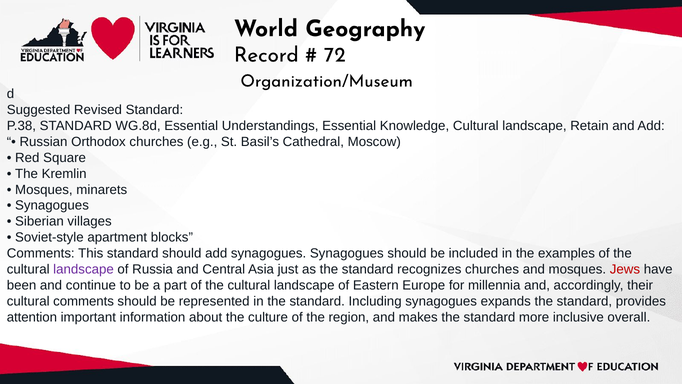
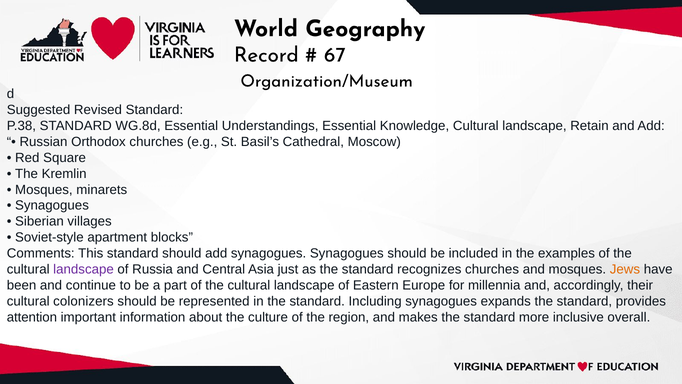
72: 72 -> 67 (335, 55)
Jews colour: red -> orange (625, 269)
cultural comments: comments -> colonizers (83, 301)
